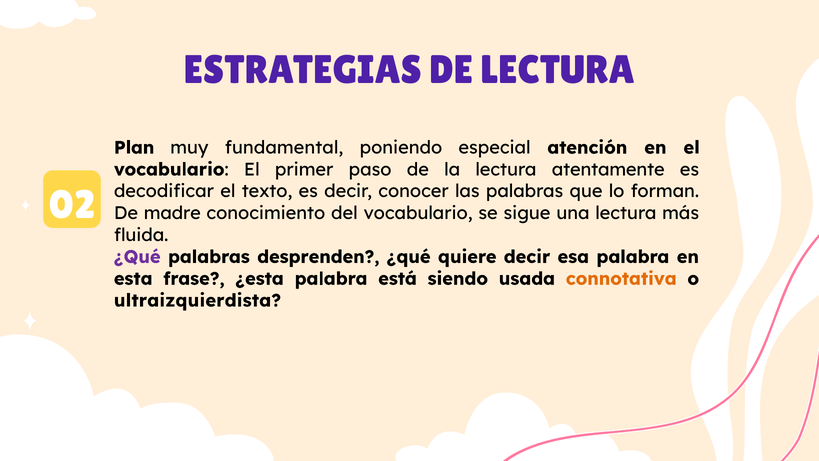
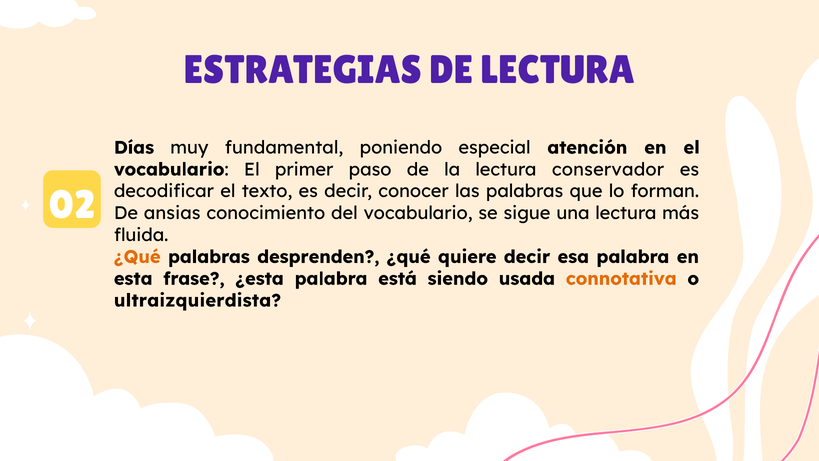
Plan: Plan -> Días (134, 148)
atentamente: atentamente -> conservador (608, 169)
madre: madre -> ansias (172, 213)
¿Qué colour: purple -> orange (137, 257)
